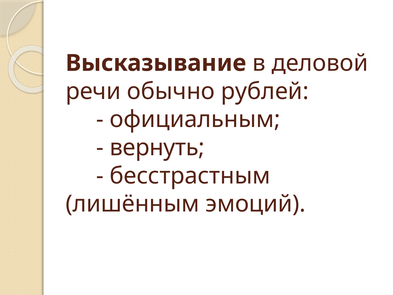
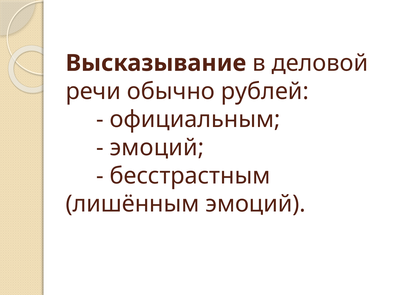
вернуть: вернуть -> эмоций (157, 147)
